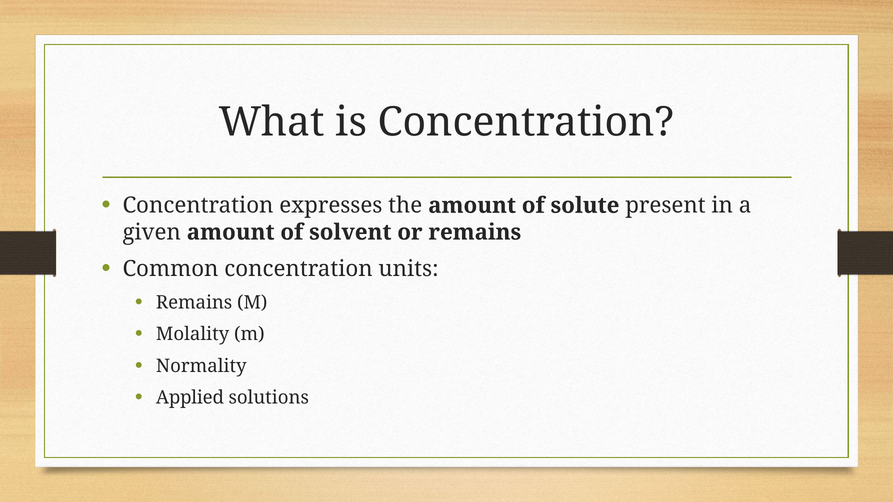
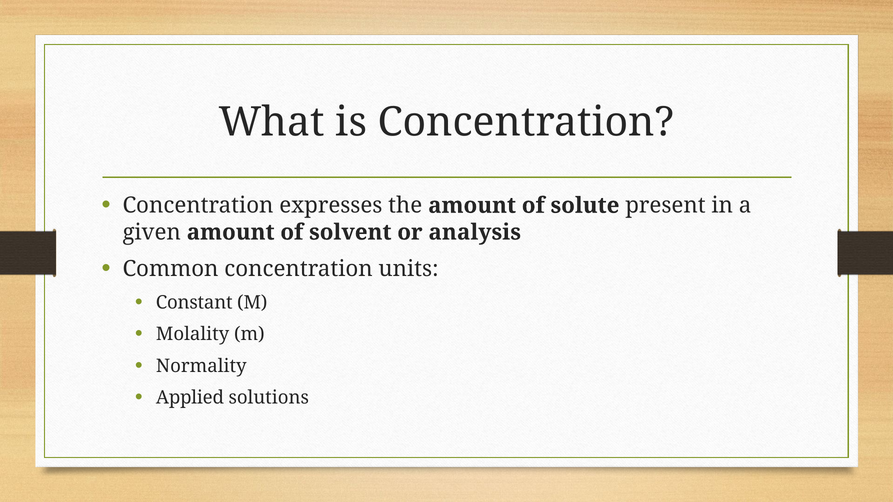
or remains: remains -> analysis (475, 232)
Remains: Remains -> Constant (194, 303)
